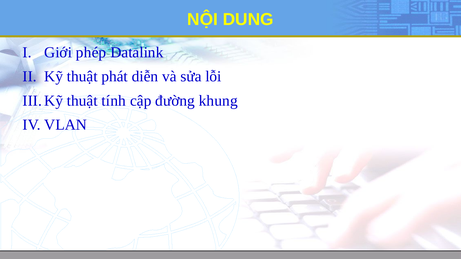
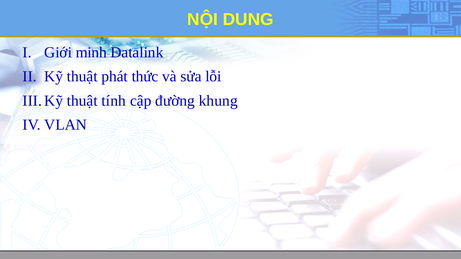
phép: phép -> minh (91, 52)
diễn: diễn -> thức (145, 77)
